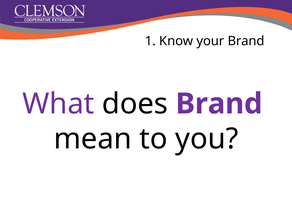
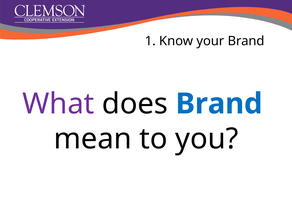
Brand colour: purple -> blue (219, 104)
